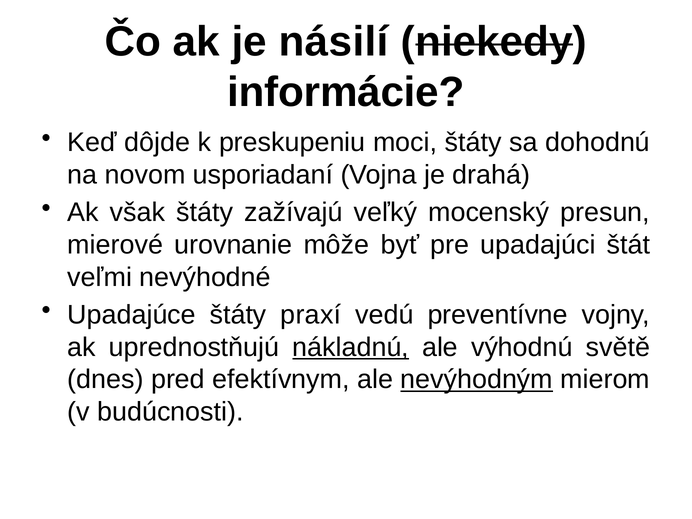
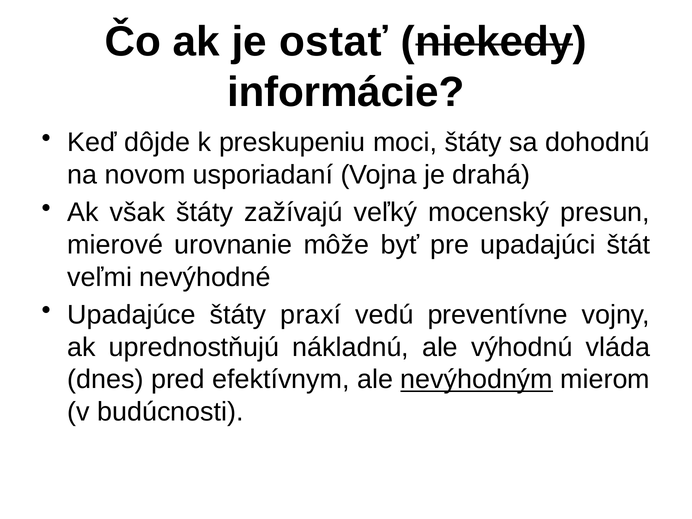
násilí: násilí -> ostať (334, 42)
nákladnú underline: present -> none (351, 347)
světě: světě -> vláda (618, 347)
